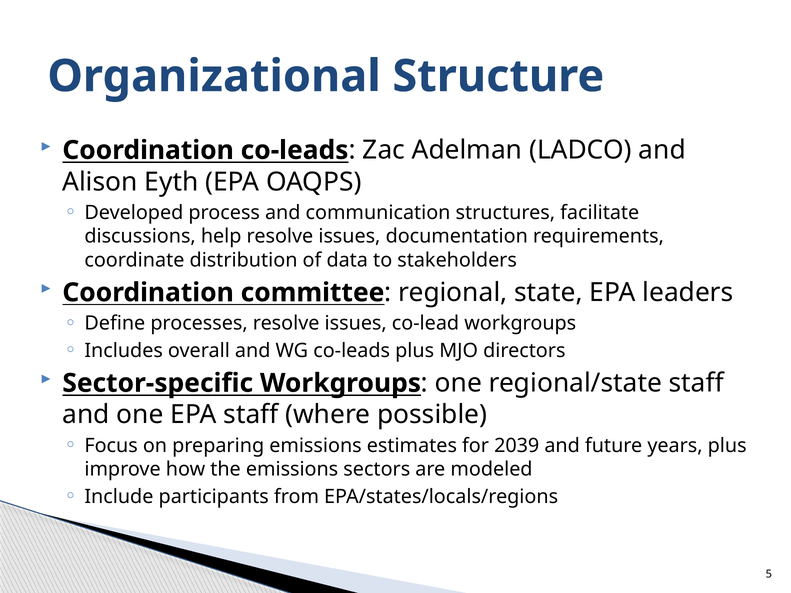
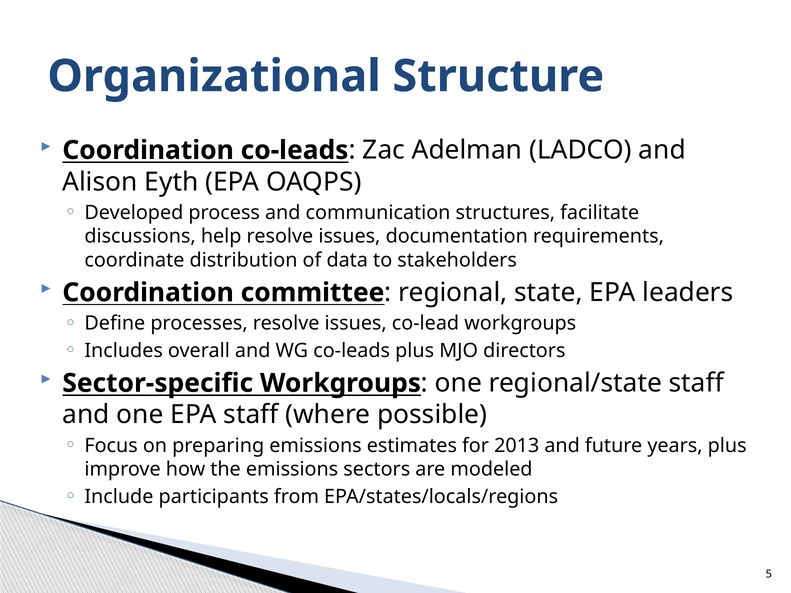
2039: 2039 -> 2013 (517, 446)
